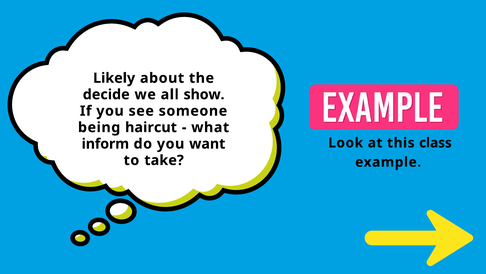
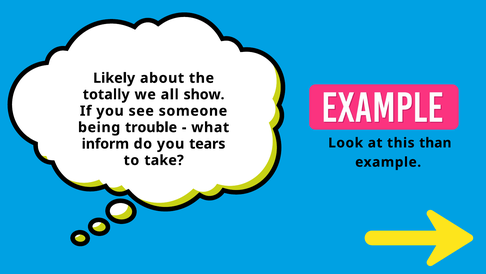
decide: decide -> totally (106, 94)
haircut: haircut -> trouble (151, 127)
class: class -> than (435, 143)
want: want -> tears (207, 144)
